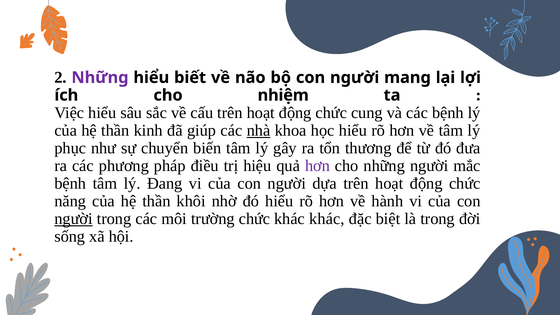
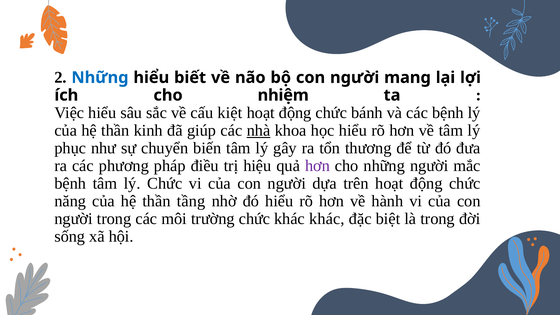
Những colour: purple -> blue (100, 78)
cấu trên: trên -> kiệt (230, 113)
cung: cung -> bánh (367, 113)
lý Đang: Đang -> Chức (165, 183)
khôi: khôi -> tầng (191, 201)
người underline: present -> none (74, 219)
